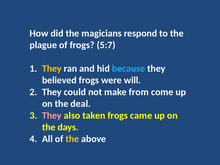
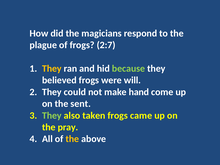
5:7: 5:7 -> 2:7 (106, 45)
because colour: light blue -> light green (129, 68)
from: from -> hand (139, 92)
deal: deal -> sent (81, 104)
They colour: pink -> light green (52, 115)
days: days -> pray (68, 127)
